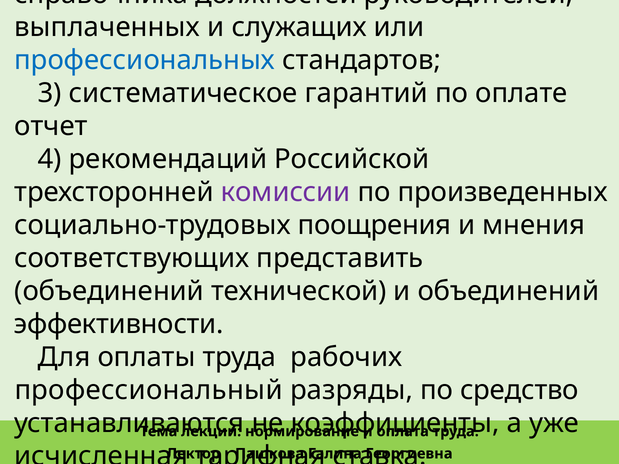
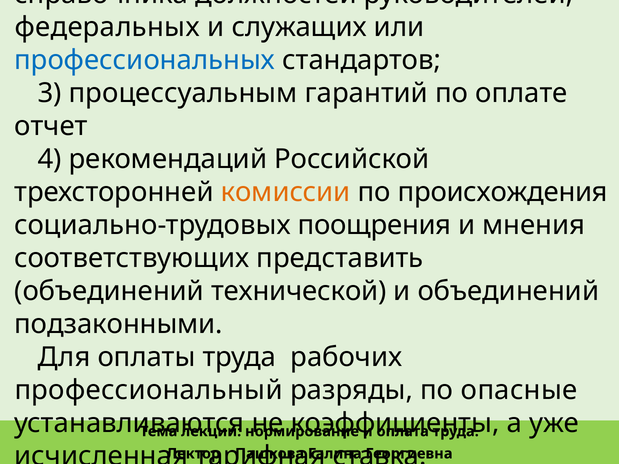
выплаченных: выплаченных -> федеральных (107, 27)
систематическое: систематическое -> процессуальным (183, 93)
комиссии colour: purple -> orange (286, 192)
произведенных: произведенных -> происхождения (503, 192)
эффективности: эффективности -> подзаконными (119, 324)
средство: средство -> опасные (519, 390)
